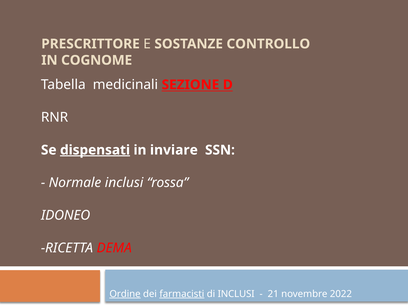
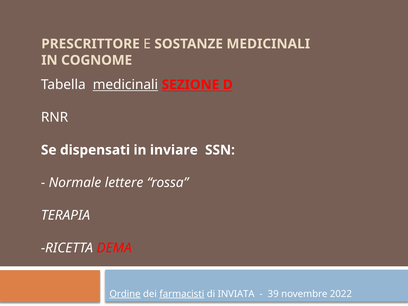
SOSTANZE CONTROLLO: CONTROLLO -> MEDICINALI (268, 44)
medicinali underline: none -> present (125, 85)
dispensati underline: present -> none (95, 150)
Normale inclusi: inclusi -> lettere (124, 183)
IDONEO: IDONEO -> TERAPIA (66, 215)
di INCLUSI: INCLUSI -> INVIATA (236, 294)
21: 21 -> 39 (273, 294)
